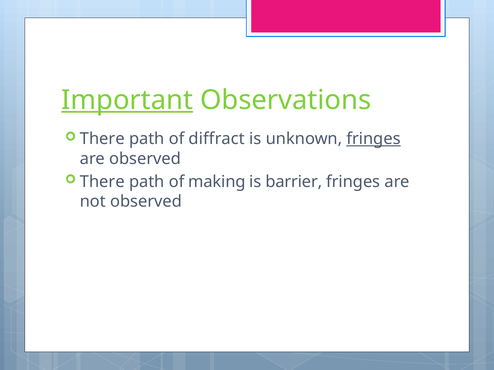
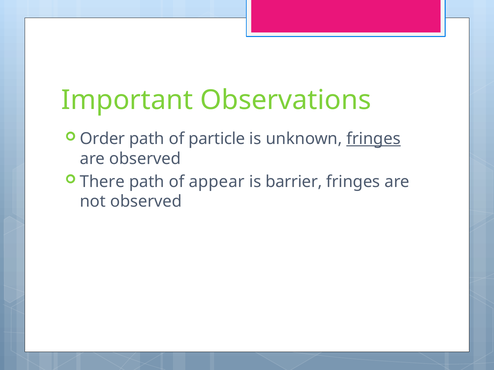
Important underline: present -> none (127, 100)
There: There -> Order (102, 139)
diffract: diffract -> particle (217, 139)
making: making -> appear (217, 182)
